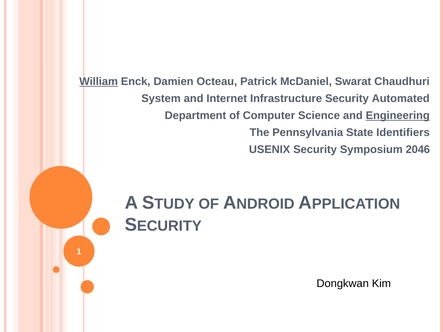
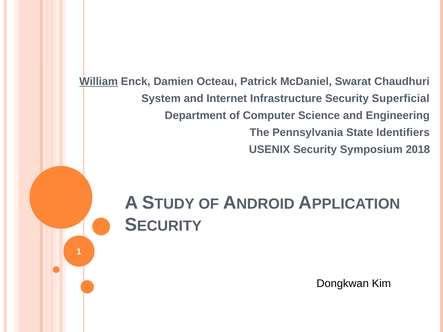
Automated: Automated -> Superficial (401, 99)
Engineering underline: present -> none (398, 116)
2046: 2046 -> 2018 (418, 149)
